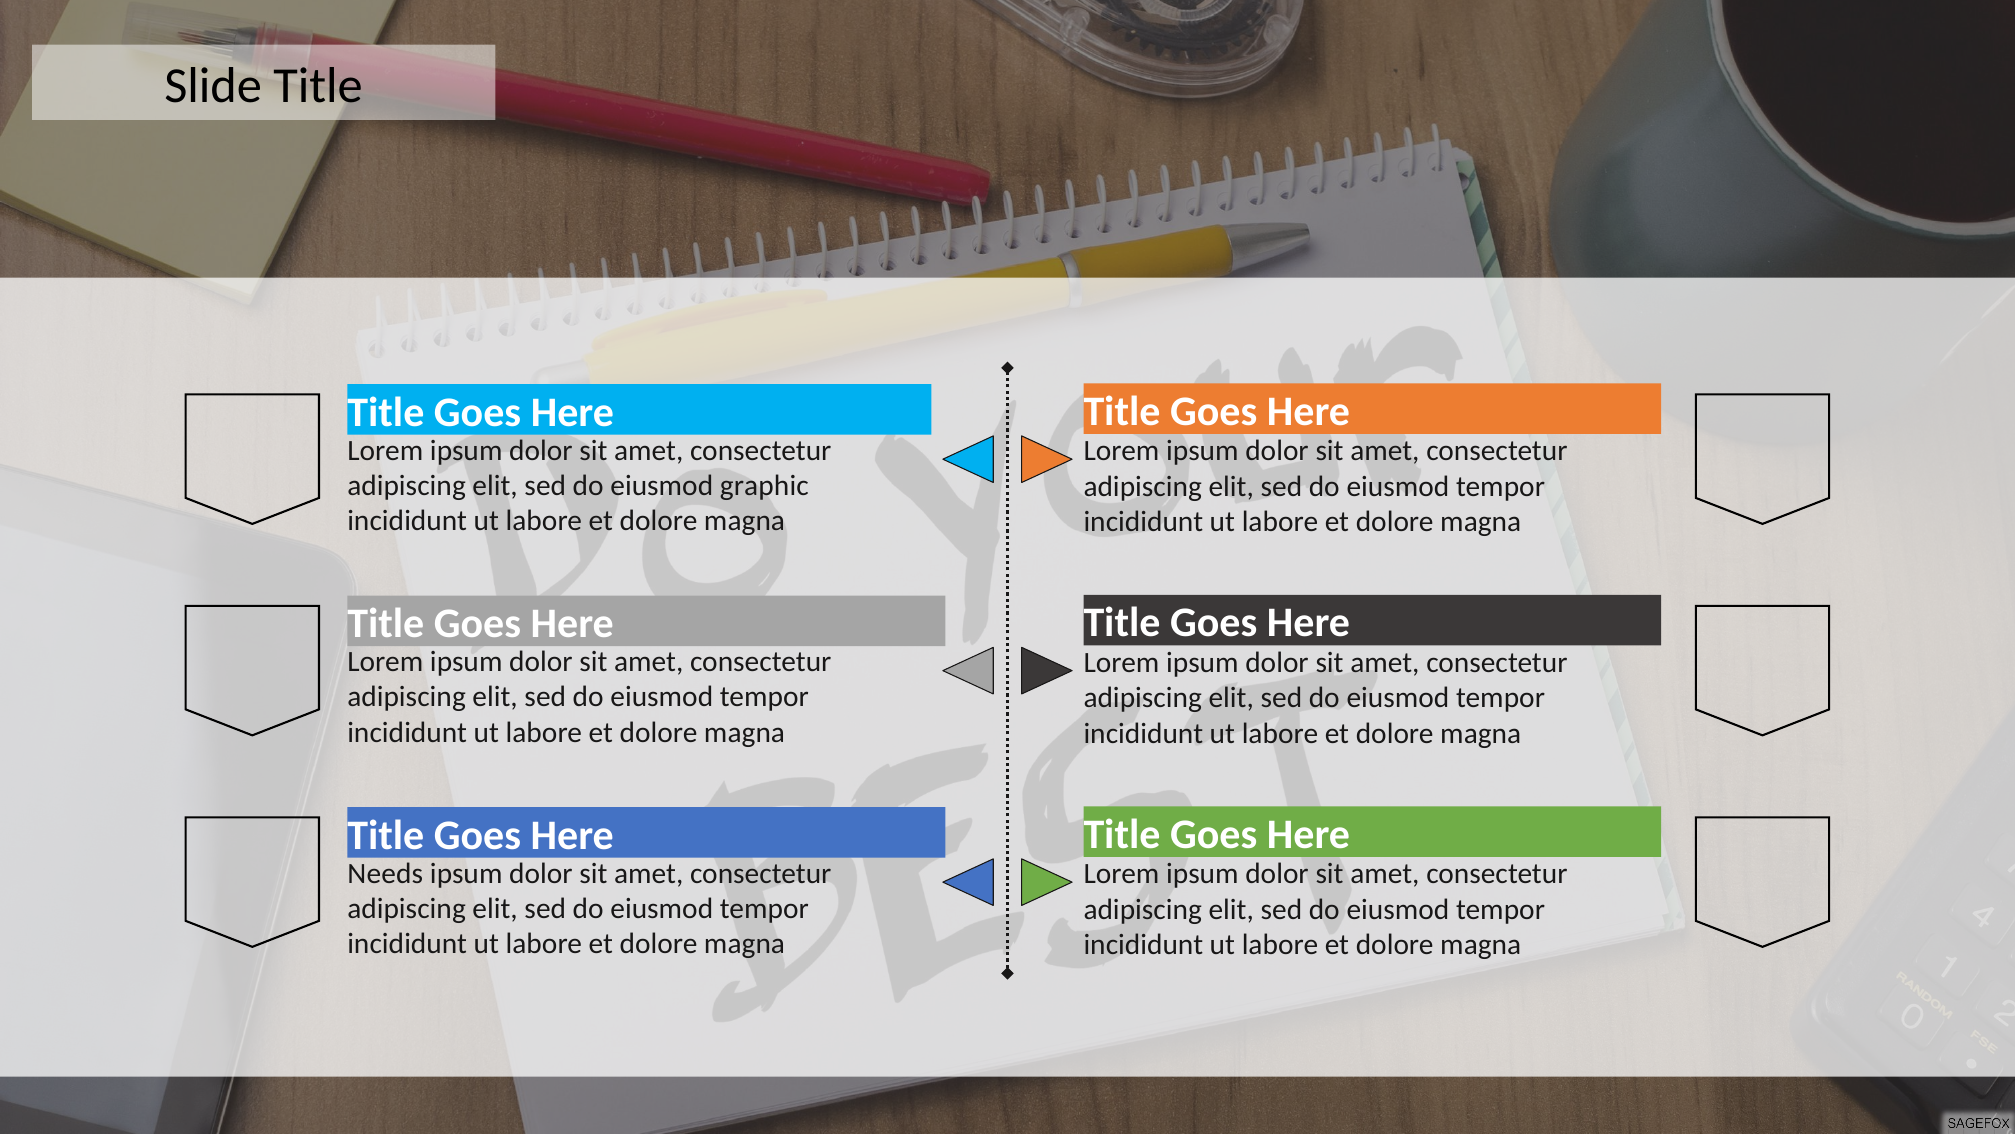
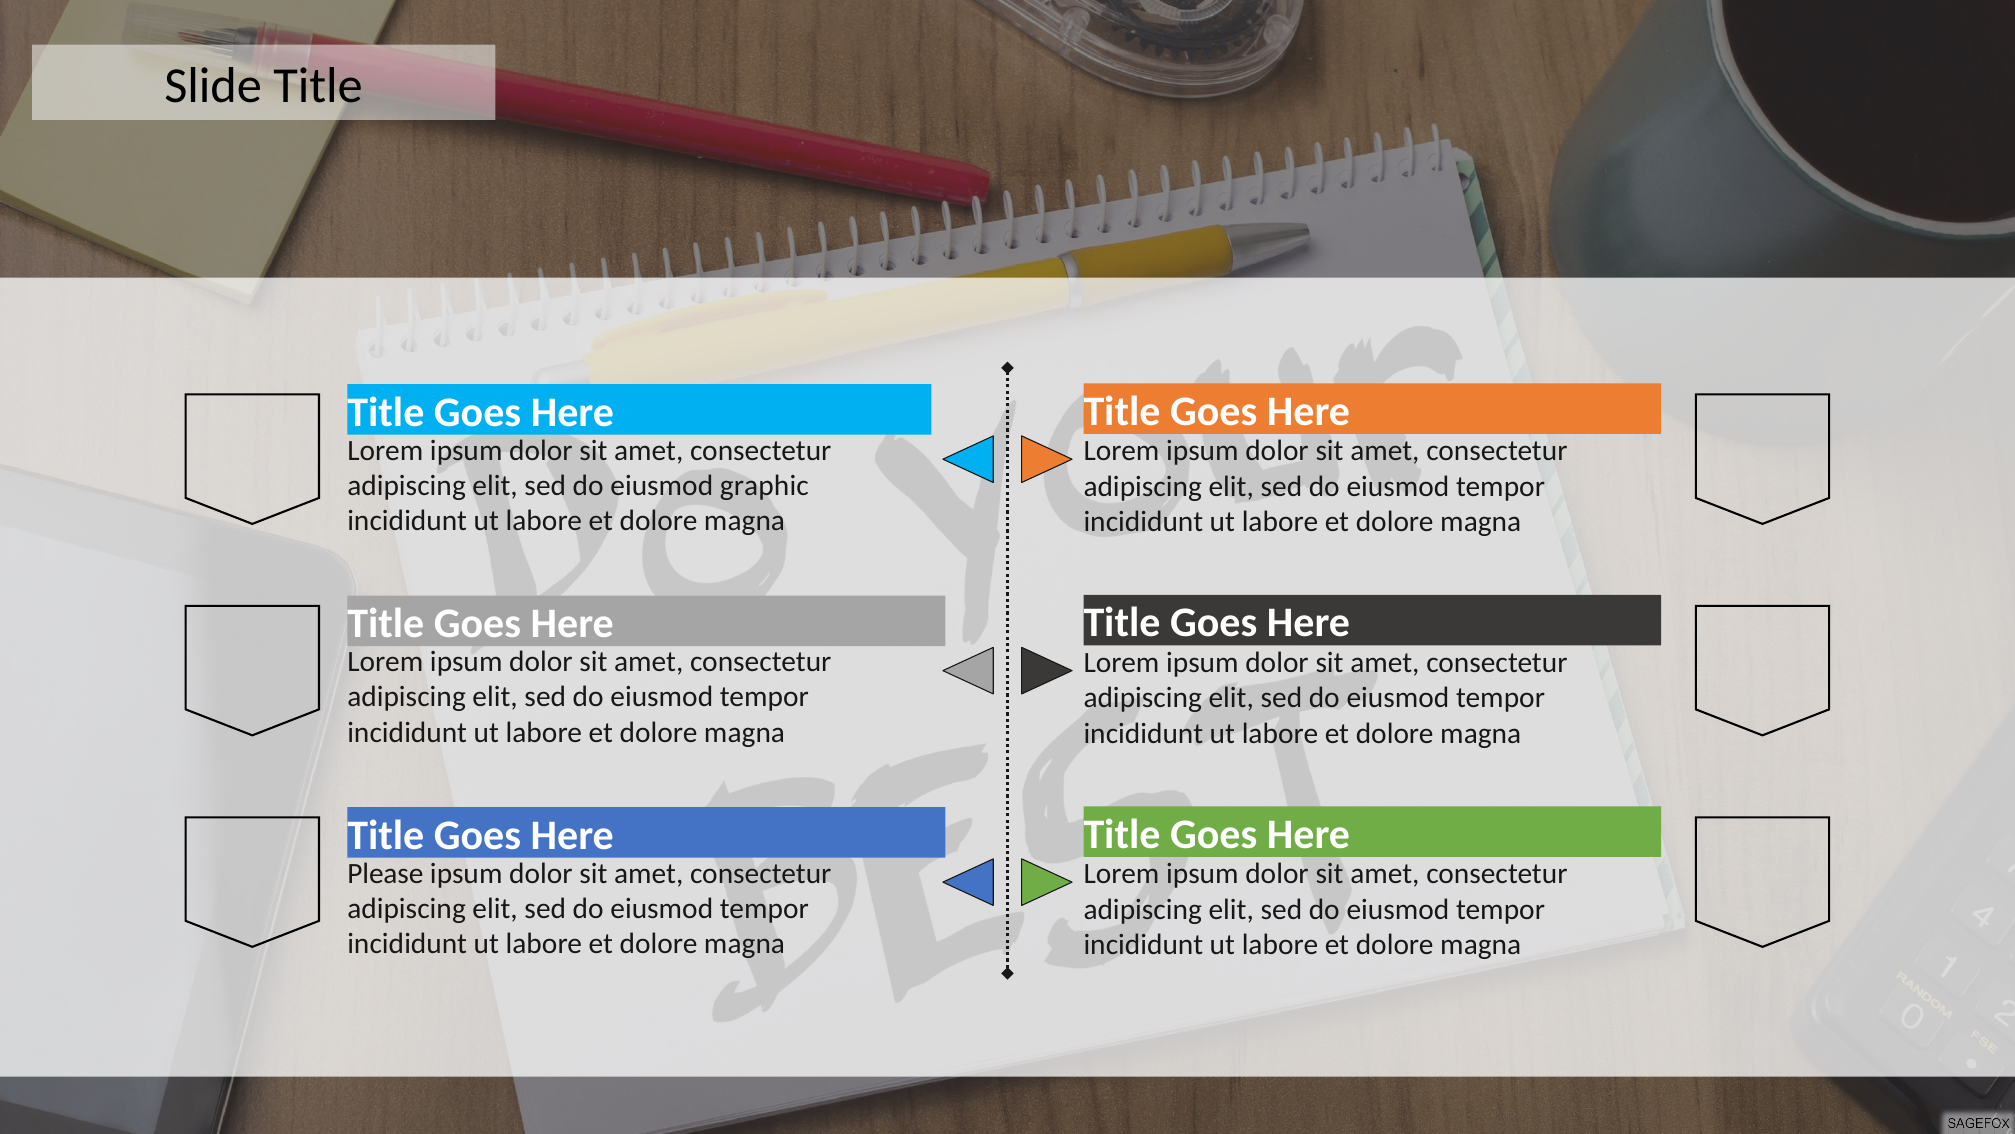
Needs: Needs -> Please (385, 873)
